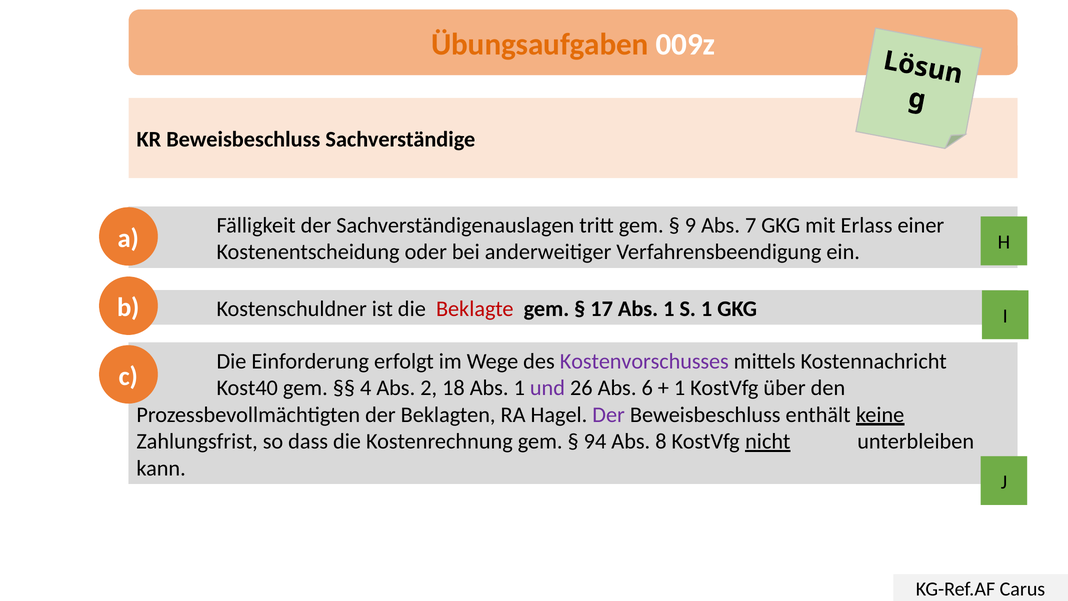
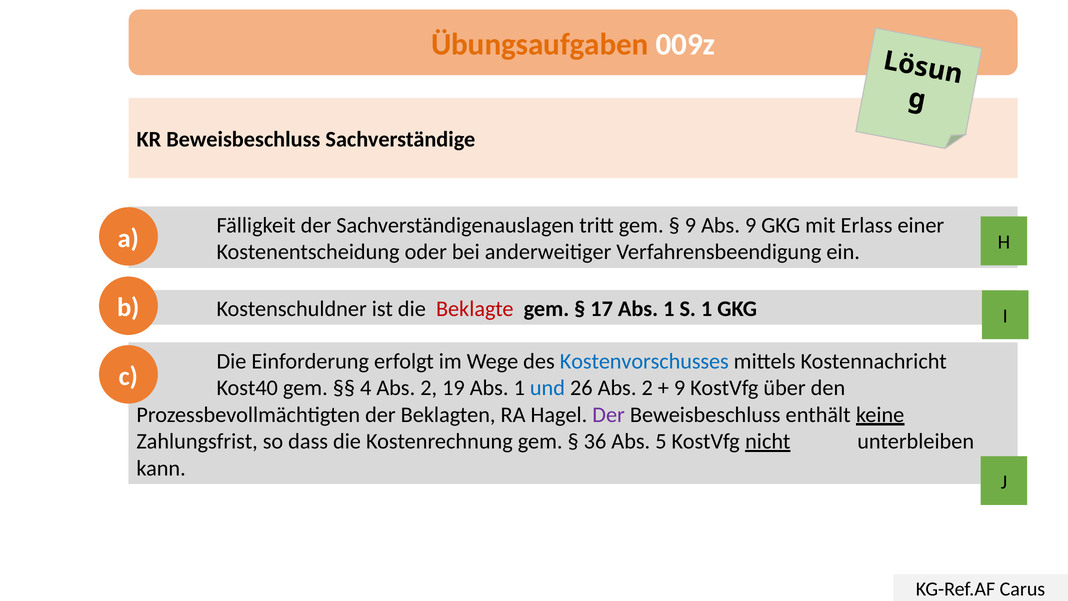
Abs 7: 7 -> 9 (751, 225)
Kostenvorschusses colour: purple -> blue (644, 361)
18: 18 -> 19 (453, 388)
und colour: purple -> blue (547, 388)
26 Abs 6: 6 -> 2 (647, 388)
1: 1 -> 9 (680, 388)
94: 94 -> 36 (595, 441)
8: 8 -> 5 (661, 441)
